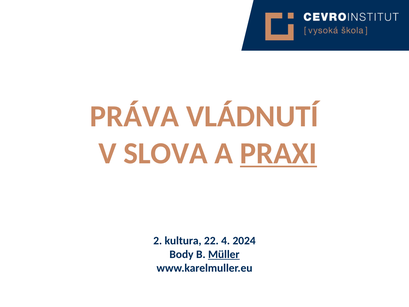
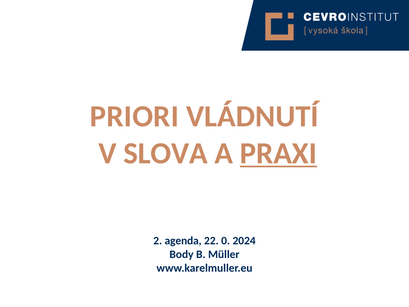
PRÁVA: PRÁVA -> PRIORI (134, 116)
kultura: kultura -> agenda (183, 240)
4: 4 -> 0 (226, 240)
Müller underline: present -> none (224, 254)
